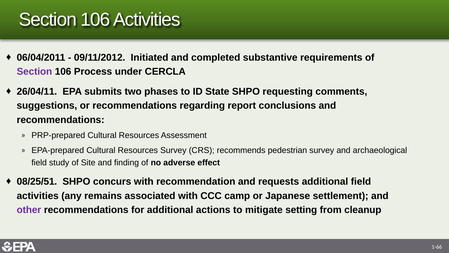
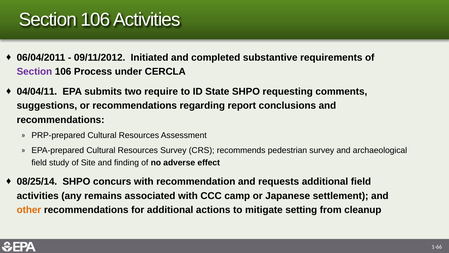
26/04/11: 26/04/11 -> 04/04/11 (37, 91)
phases: phases -> require (161, 91)
08/25/51: 08/25/51 -> 08/25/14 (37, 181)
other colour: purple -> orange (29, 210)
